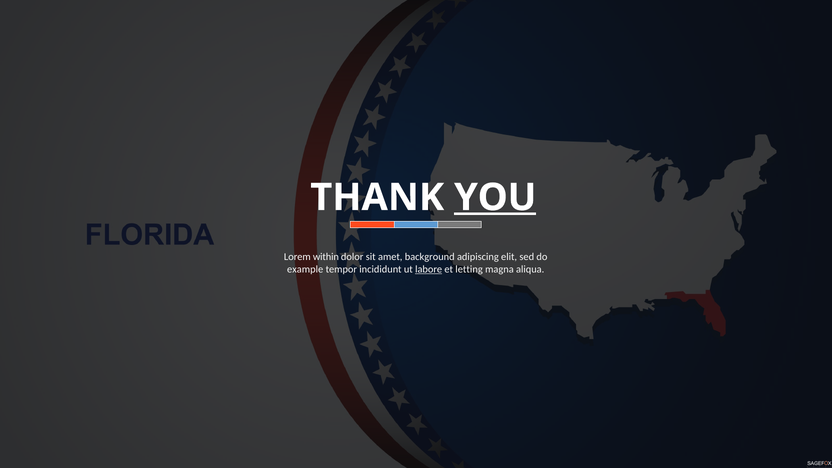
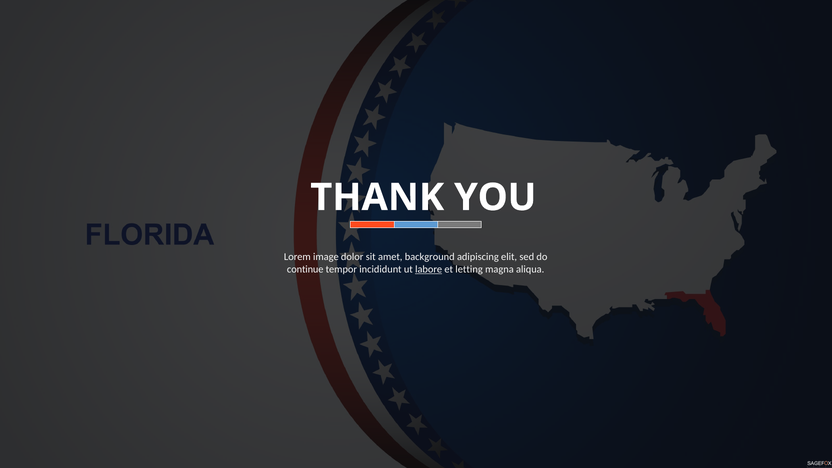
YOU underline: present -> none (495, 197)
within: within -> image (326, 257)
example: example -> continue (305, 269)
